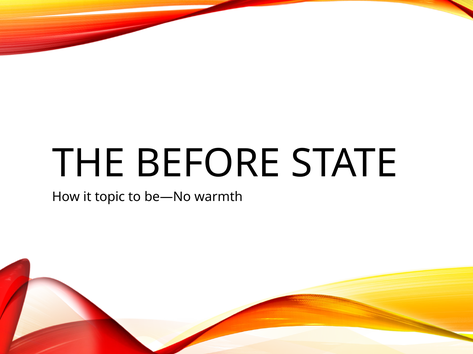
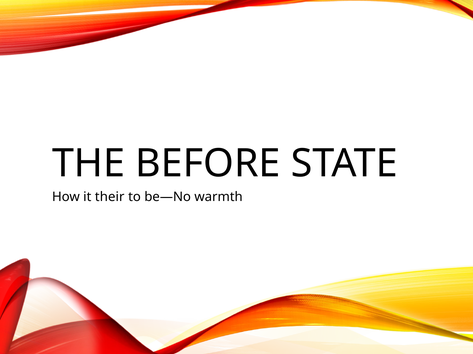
topic: topic -> their (110, 197)
